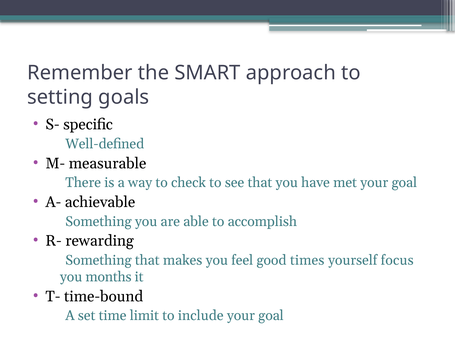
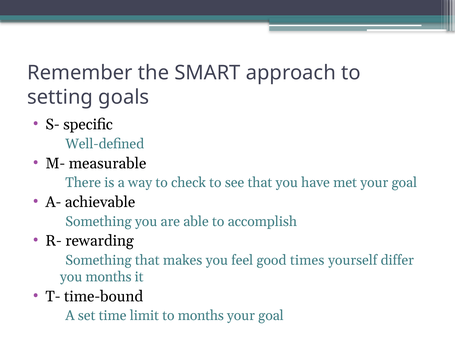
focus: focus -> differ (397, 260)
to include: include -> months (201, 315)
